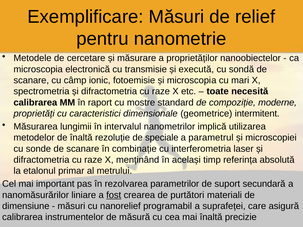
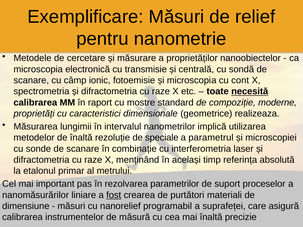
execută: execută -> centrală (196, 69)
mari: mari -> cont (240, 80)
necesită underline: none -> present (250, 92)
intermitent: intermitent -> realizeaza (257, 114)
secundară: secundară -> proceselor (264, 184)
